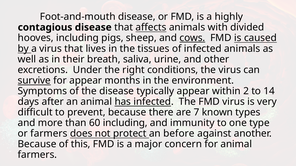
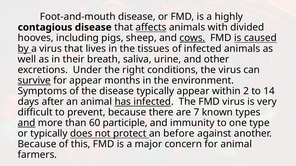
and underline: none -> present (27, 123)
60 including: including -> participle (125, 123)
or farmers: farmers -> typically (49, 134)
